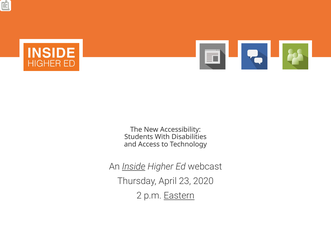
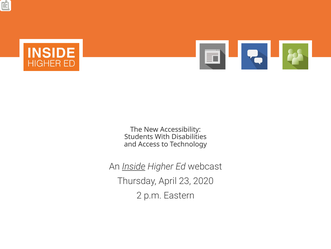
Eastern underline: present -> none (179, 195)
